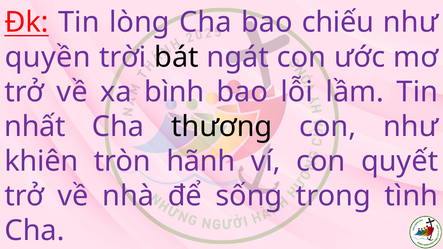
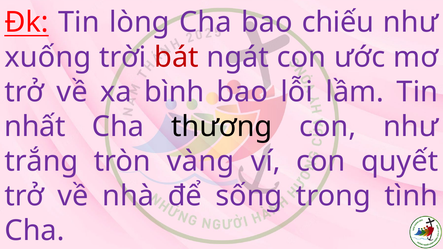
quyền: quyền -> xuống (48, 57)
bát colour: black -> red (176, 57)
khiên: khiên -> trắng (41, 161)
hãnh: hãnh -> vàng (201, 161)
